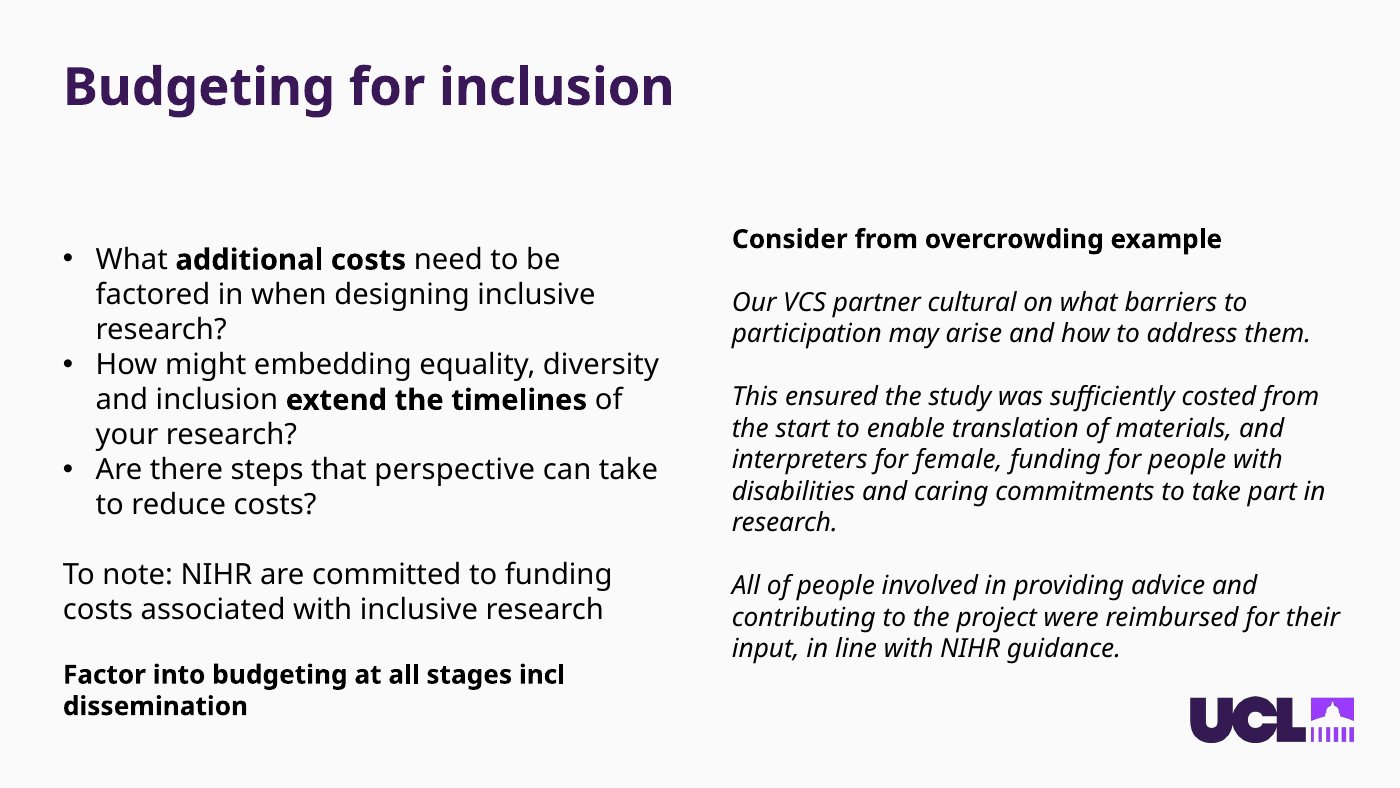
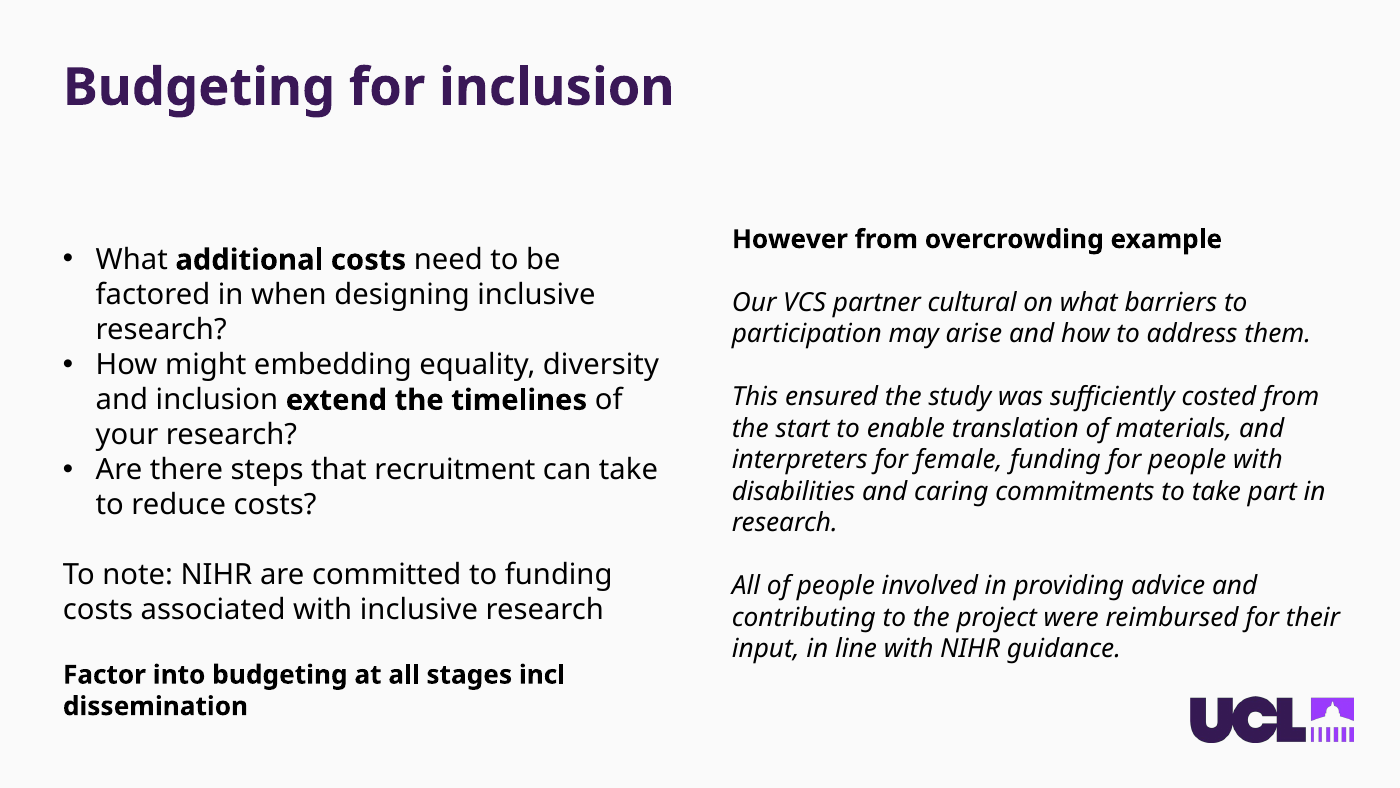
Consider: Consider -> However (790, 239)
perspective: perspective -> recruitment (455, 470)
